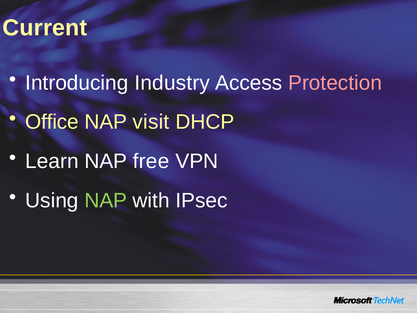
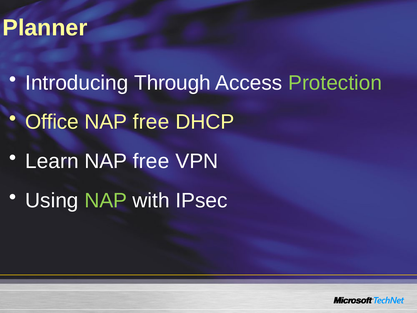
Current: Current -> Planner (45, 28)
Industry: Industry -> Through (172, 83)
Protection colour: pink -> light green (335, 83)
visit: visit -> free (151, 122)
